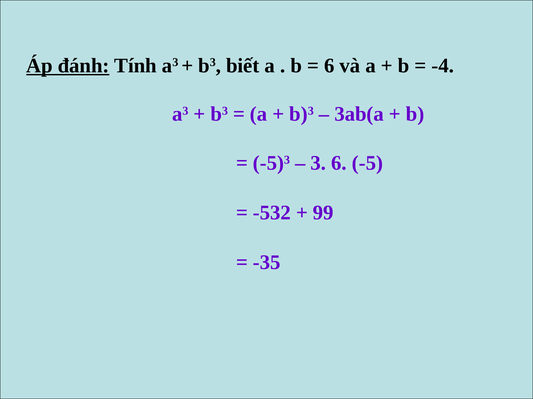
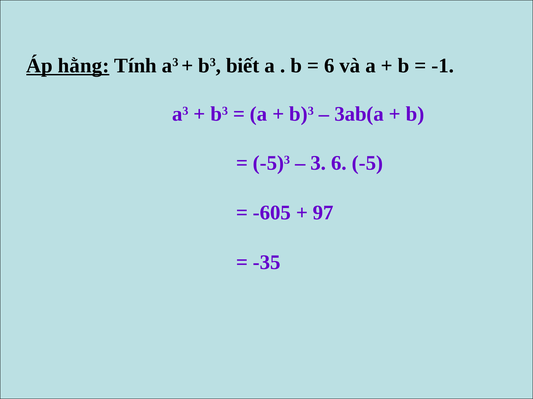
đánh: đánh -> hằng (84, 66)
-4: -4 -> -1 (443, 66)
-532: -532 -> -605 (272, 213)
99: 99 -> 97 (323, 213)
